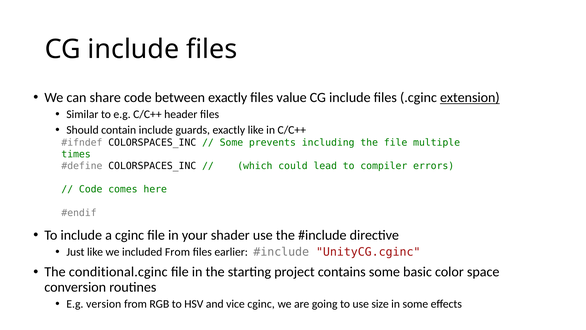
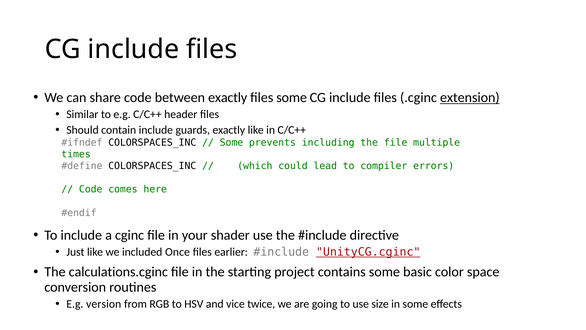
files value: value -> some (292, 97)
included From: From -> Once (177, 252)
UnityCG.cginc underline: none -> present (368, 252)
conditional.cginc: conditional.cginc -> calculations.cginc (118, 272)
vice cginc: cginc -> twice (261, 304)
